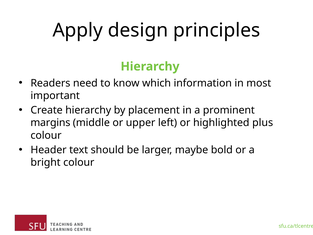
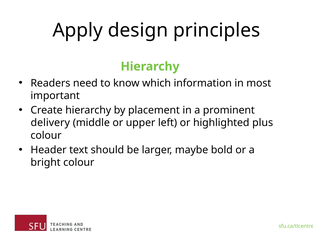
margins: margins -> delivery (50, 123)
